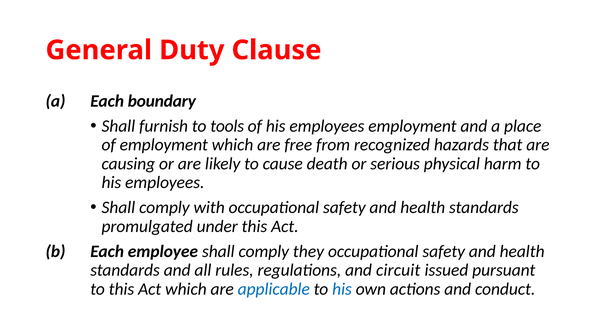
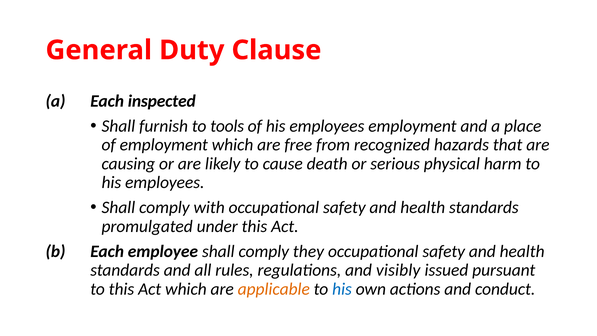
boundary: boundary -> inspected (162, 101)
circuit: circuit -> visibly (398, 270)
applicable colour: blue -> orange (274, 289)
